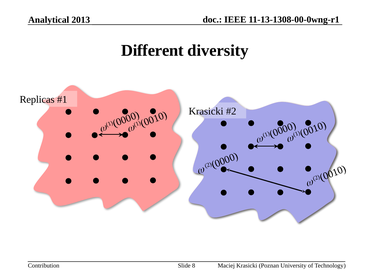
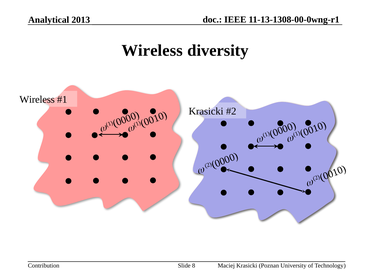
Different: Different -> Wireless (152, 50)
Replicas: Replicas -> Wireless (37, 100)
